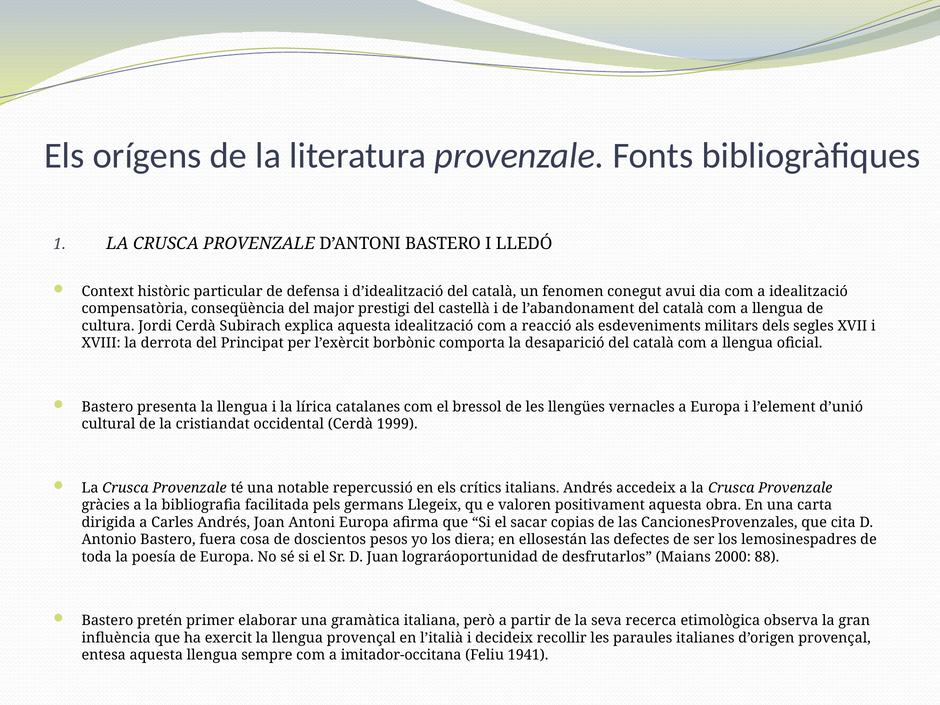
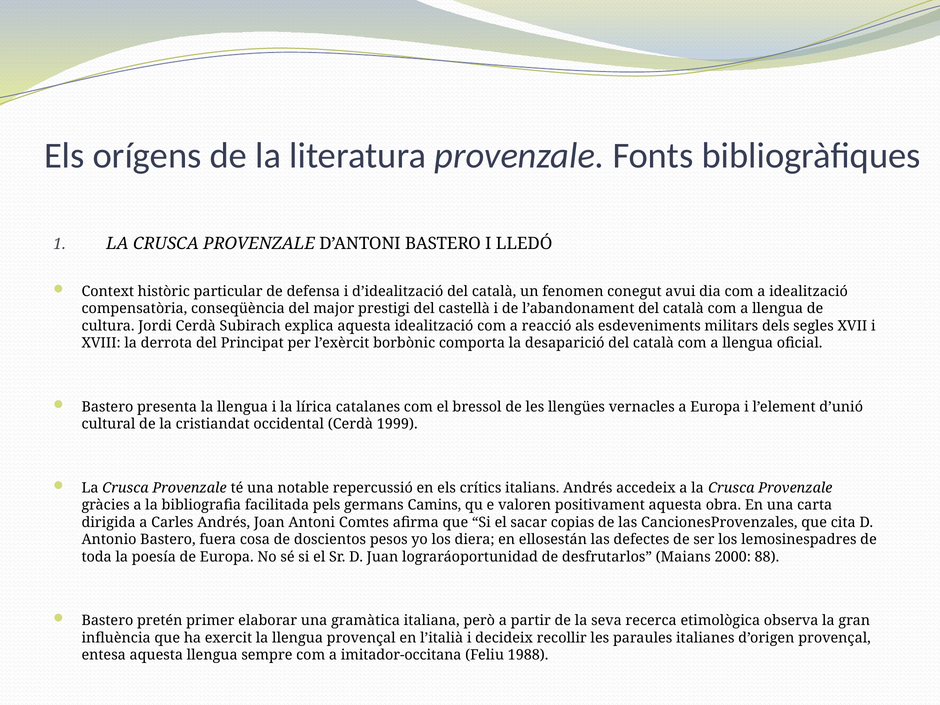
Llegeix: Llegeix -> Camins (434, 505)
Antoni Europa: Europa -> Comtes (364, 522)
1941: 1941 -> 1988 (528, 655)
